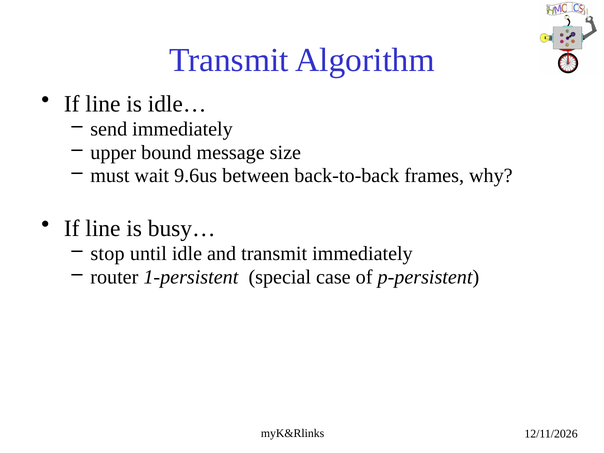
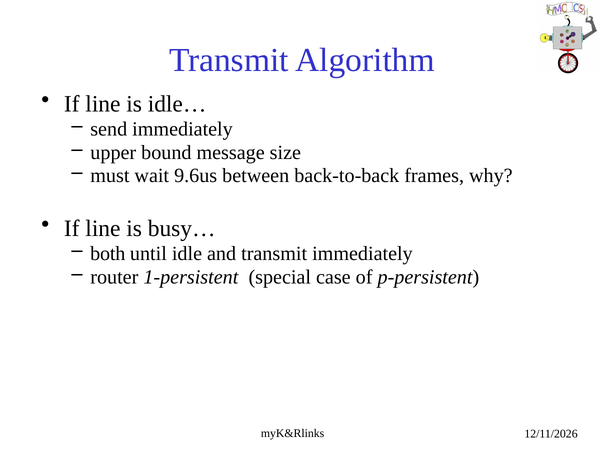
stop: stop -> both (108, 254)
